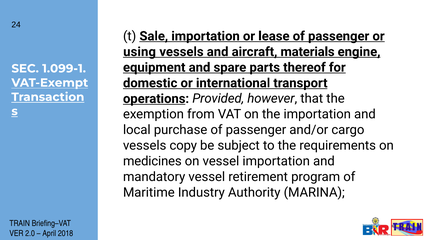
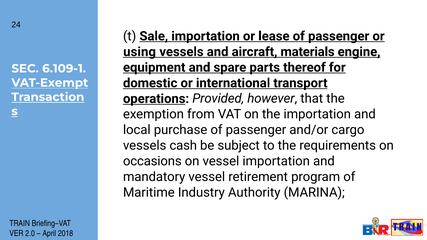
1.099-1: 1.099-1 -> 6.109-1 (64, 69)
copy: copy -> cash (183, 146)
medicines: medicines -> occasions (152, 161)
